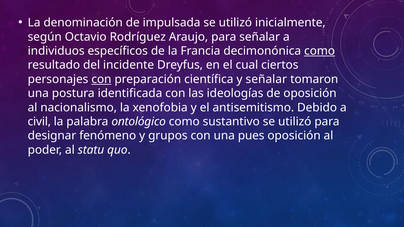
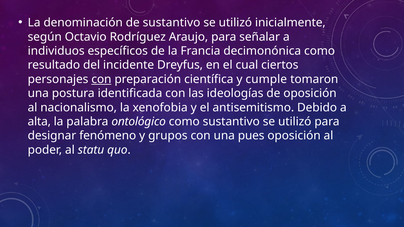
de impulsada: impulsada -> sustantivo (172, 23)
como underline: present -> none (320, 51)
y señalar: señalar -> cumple (266, 79)
civil: civil -> alta (39, 122)
